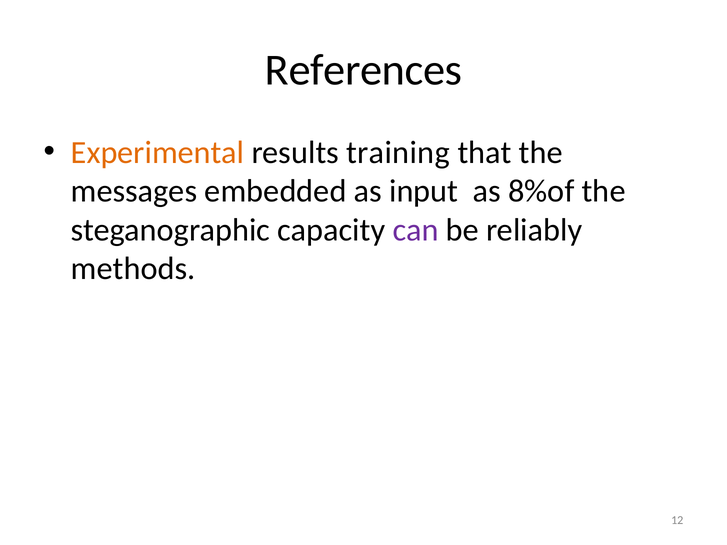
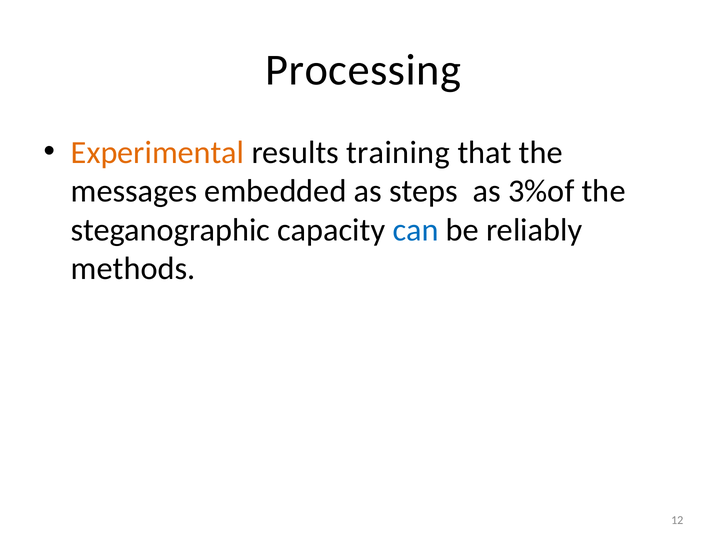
References: References -> Processing (363, 70)
input: input -> steps (424, 191)
8%of: 8%of -> 3%of (541, 191)
can colour: purple -> blue (416, 230)
